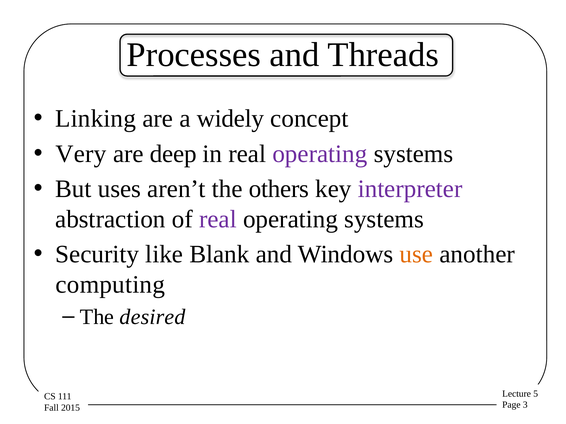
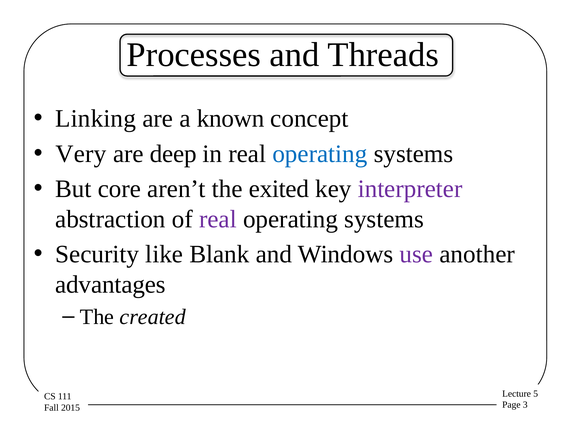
widely: widely -> known (231, 119)
operating colour: purple -> blue (320, 154)
uses: uses -> core (119, 189)
others: others -> exited (279, 189)
use colour: orange -> purple (416, 255)
computing: computing -> advantages (110, 285)
desired: desired -> created (153, 317)
